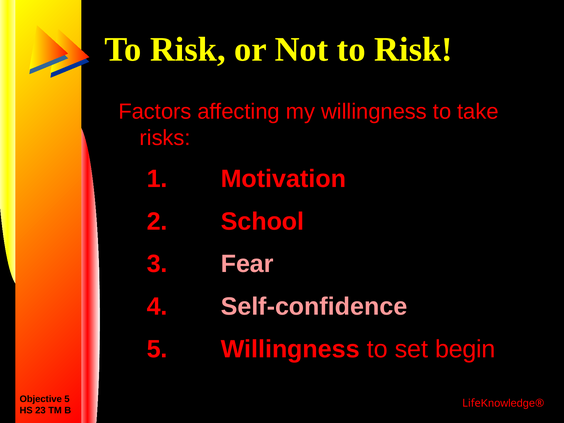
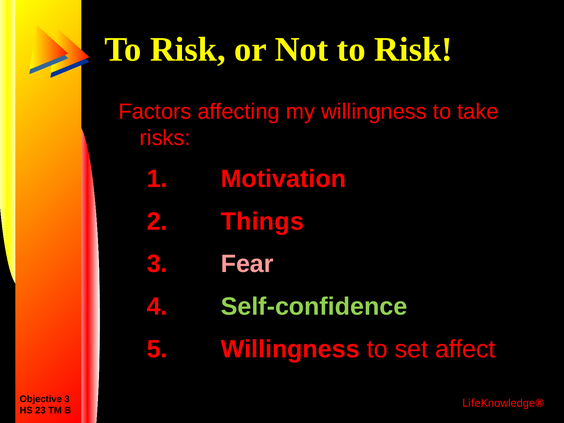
School: School -> Things (262, 221)
Self-confidence colour: pink -> light green (314, 307)
begin: begin -> affect (465, 349)
Objective 5: 5 -> 3 (67, 399)
